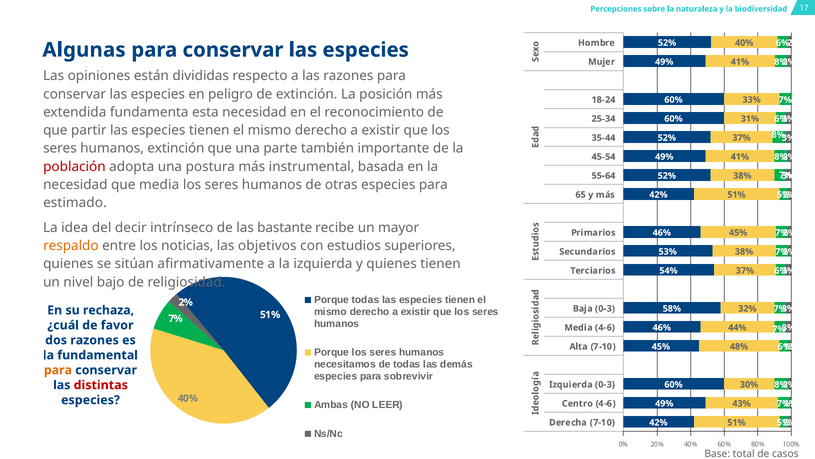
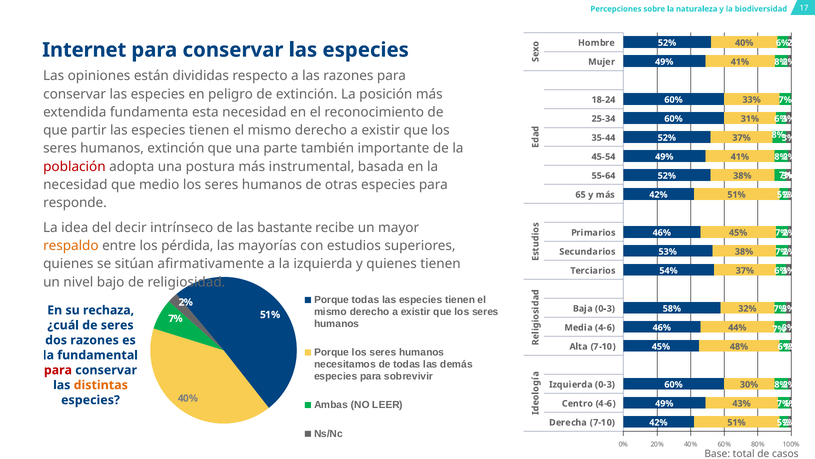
Algunas: Algunas -> Internet (84, 50)
que media: media -> medio (159, 184)
estimado: estimado -> responde (75, 203)
noticias: noticias -> pérdida (187, 246)
objetivos: objetivos -> mayorías (267, 246)
de favor: favor -> seres (117, 325)
para colour: orange -> red (58, 370)
distintas colour: red -> orange (101, 385)
